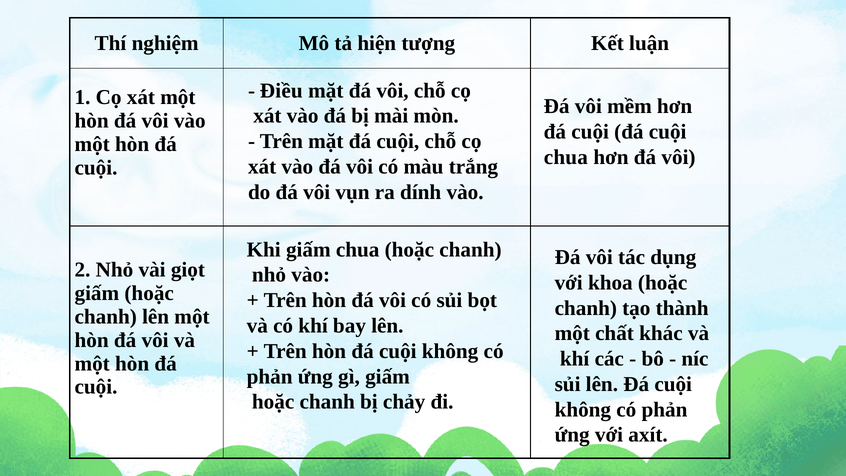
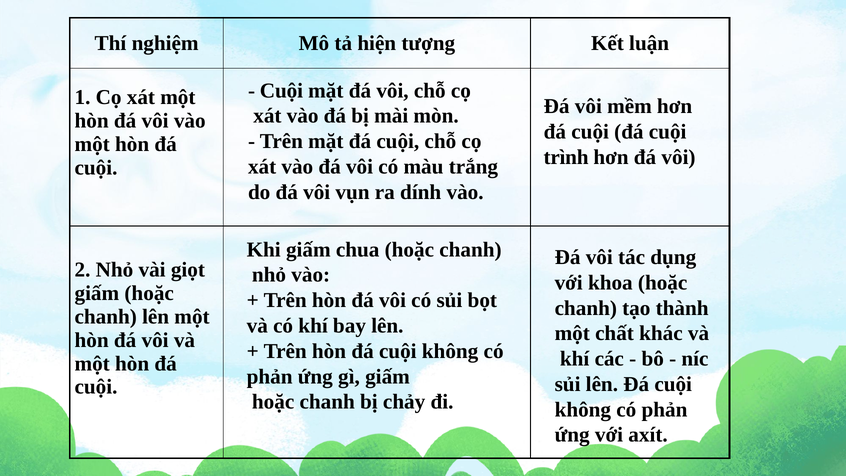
Điều: Điều -> Cuội (281, 91)
chua: chua -> trình (566, 157)
